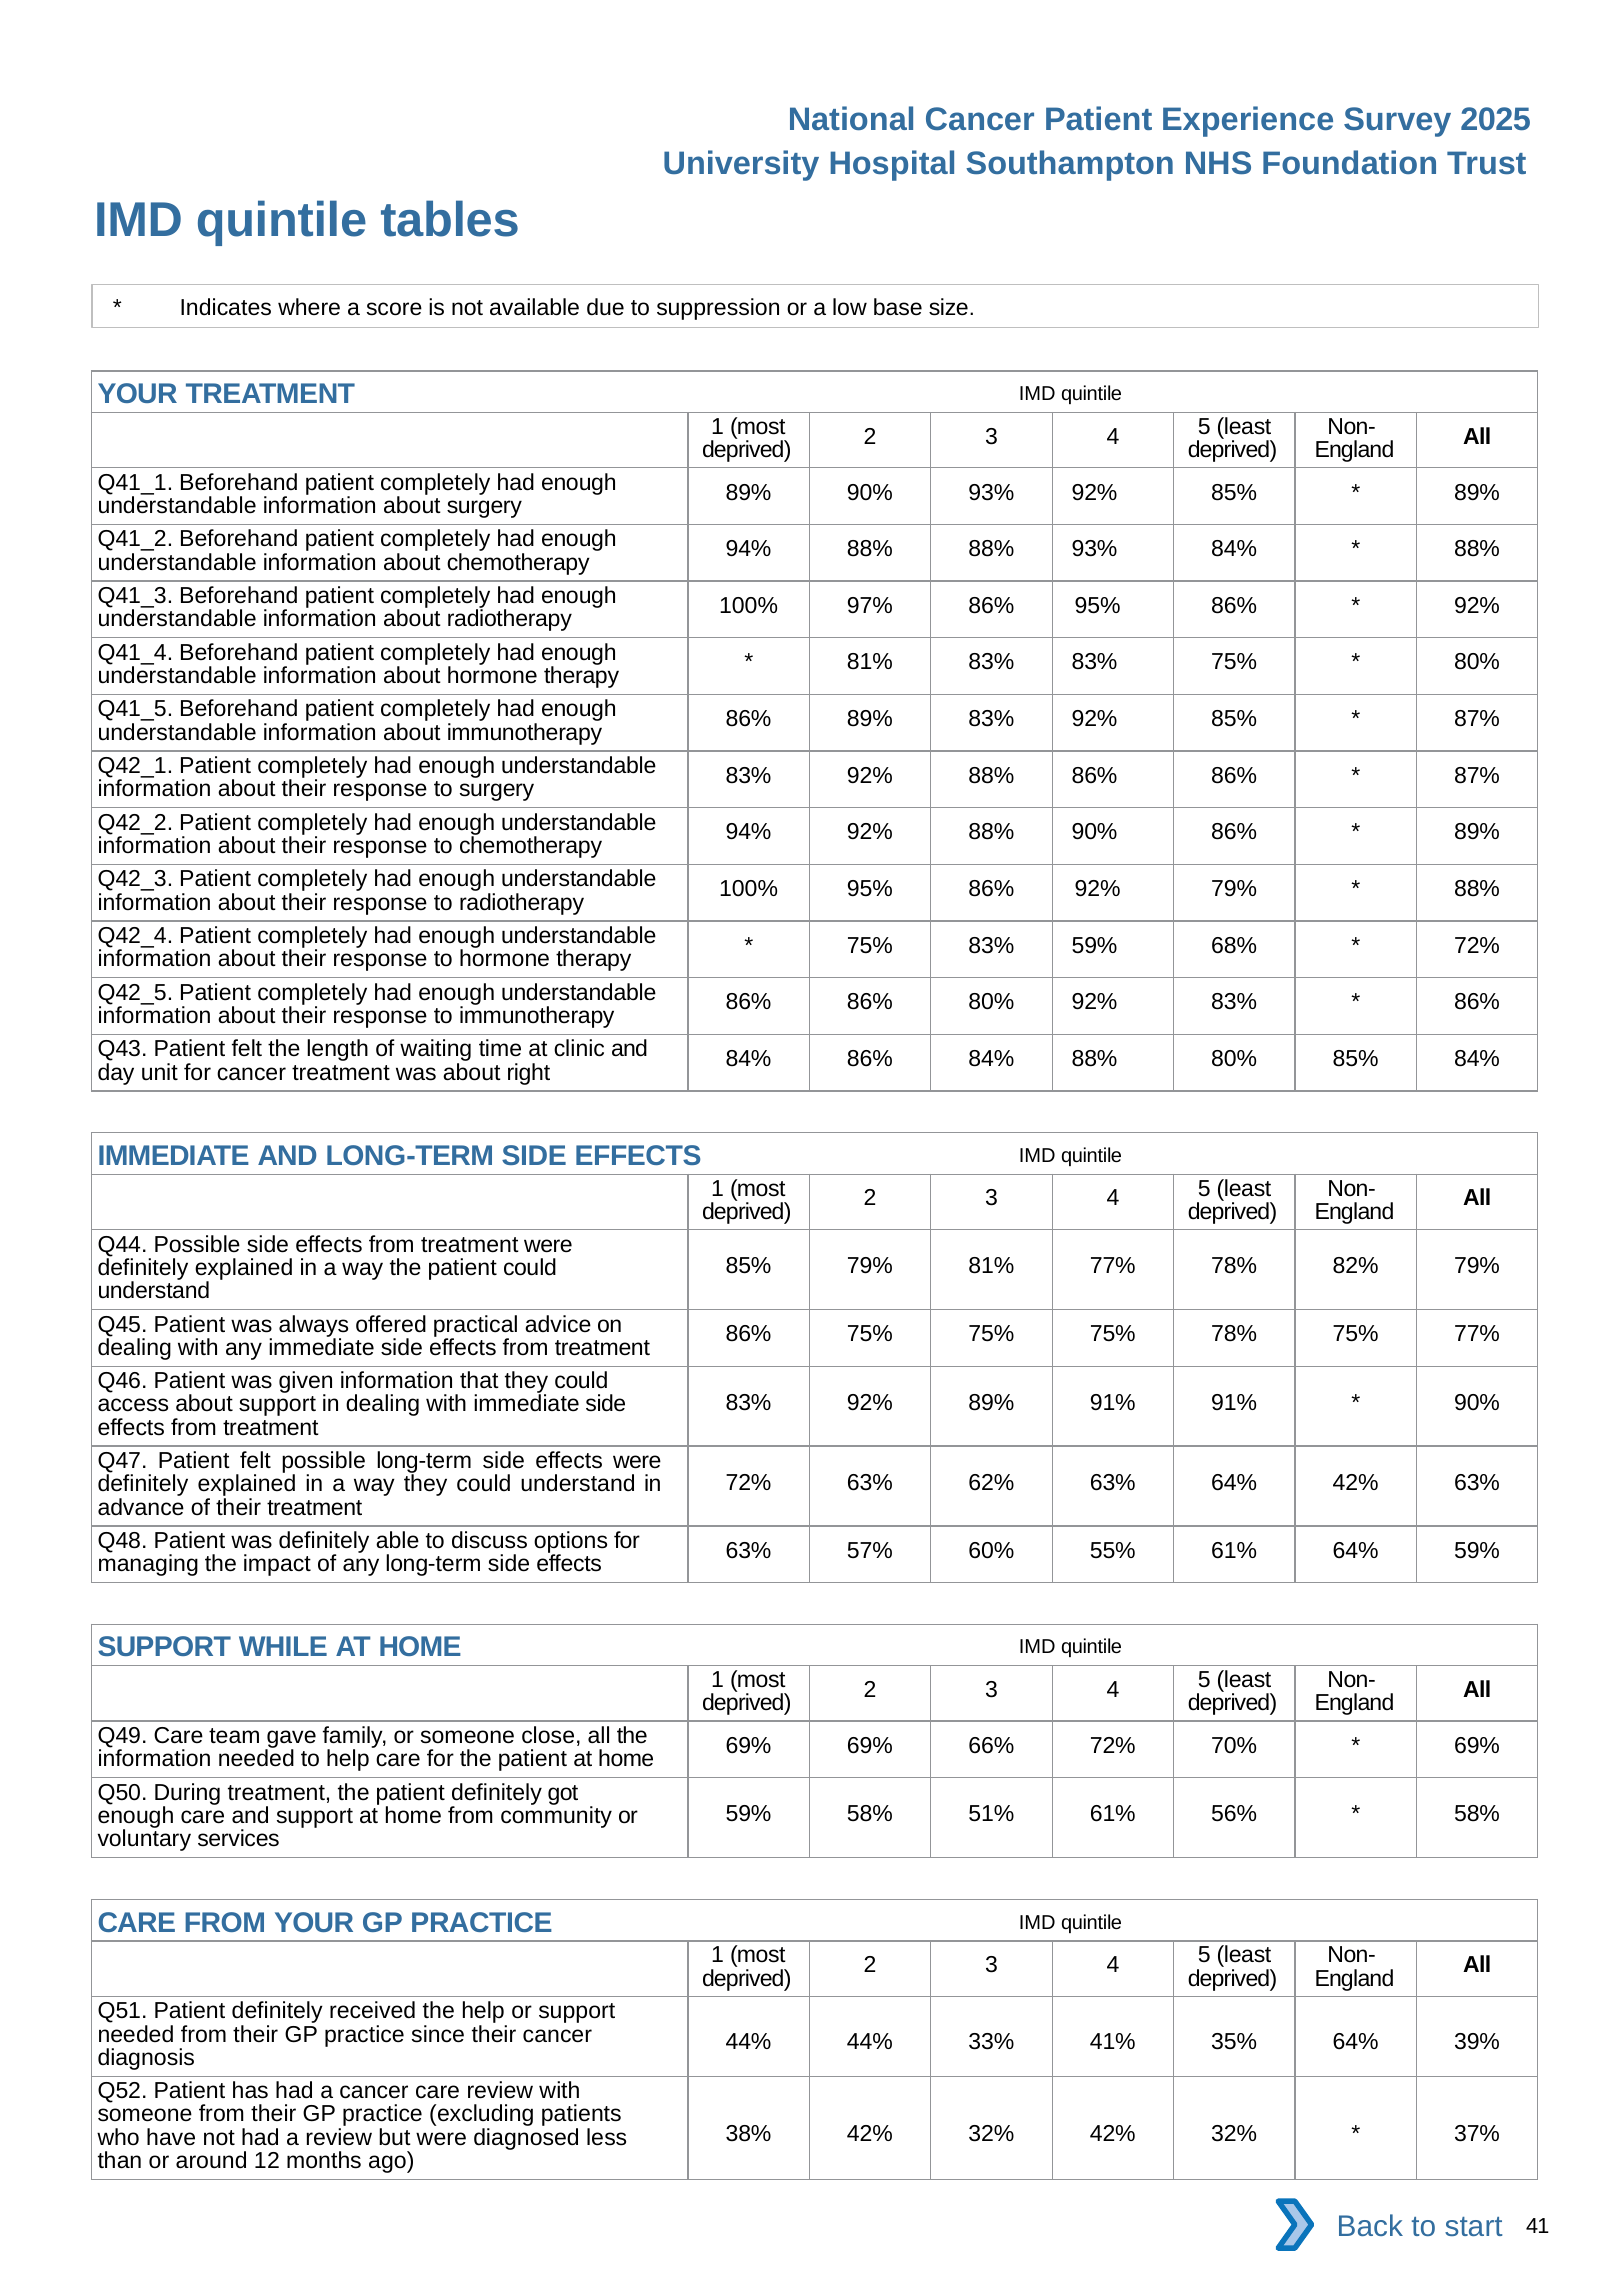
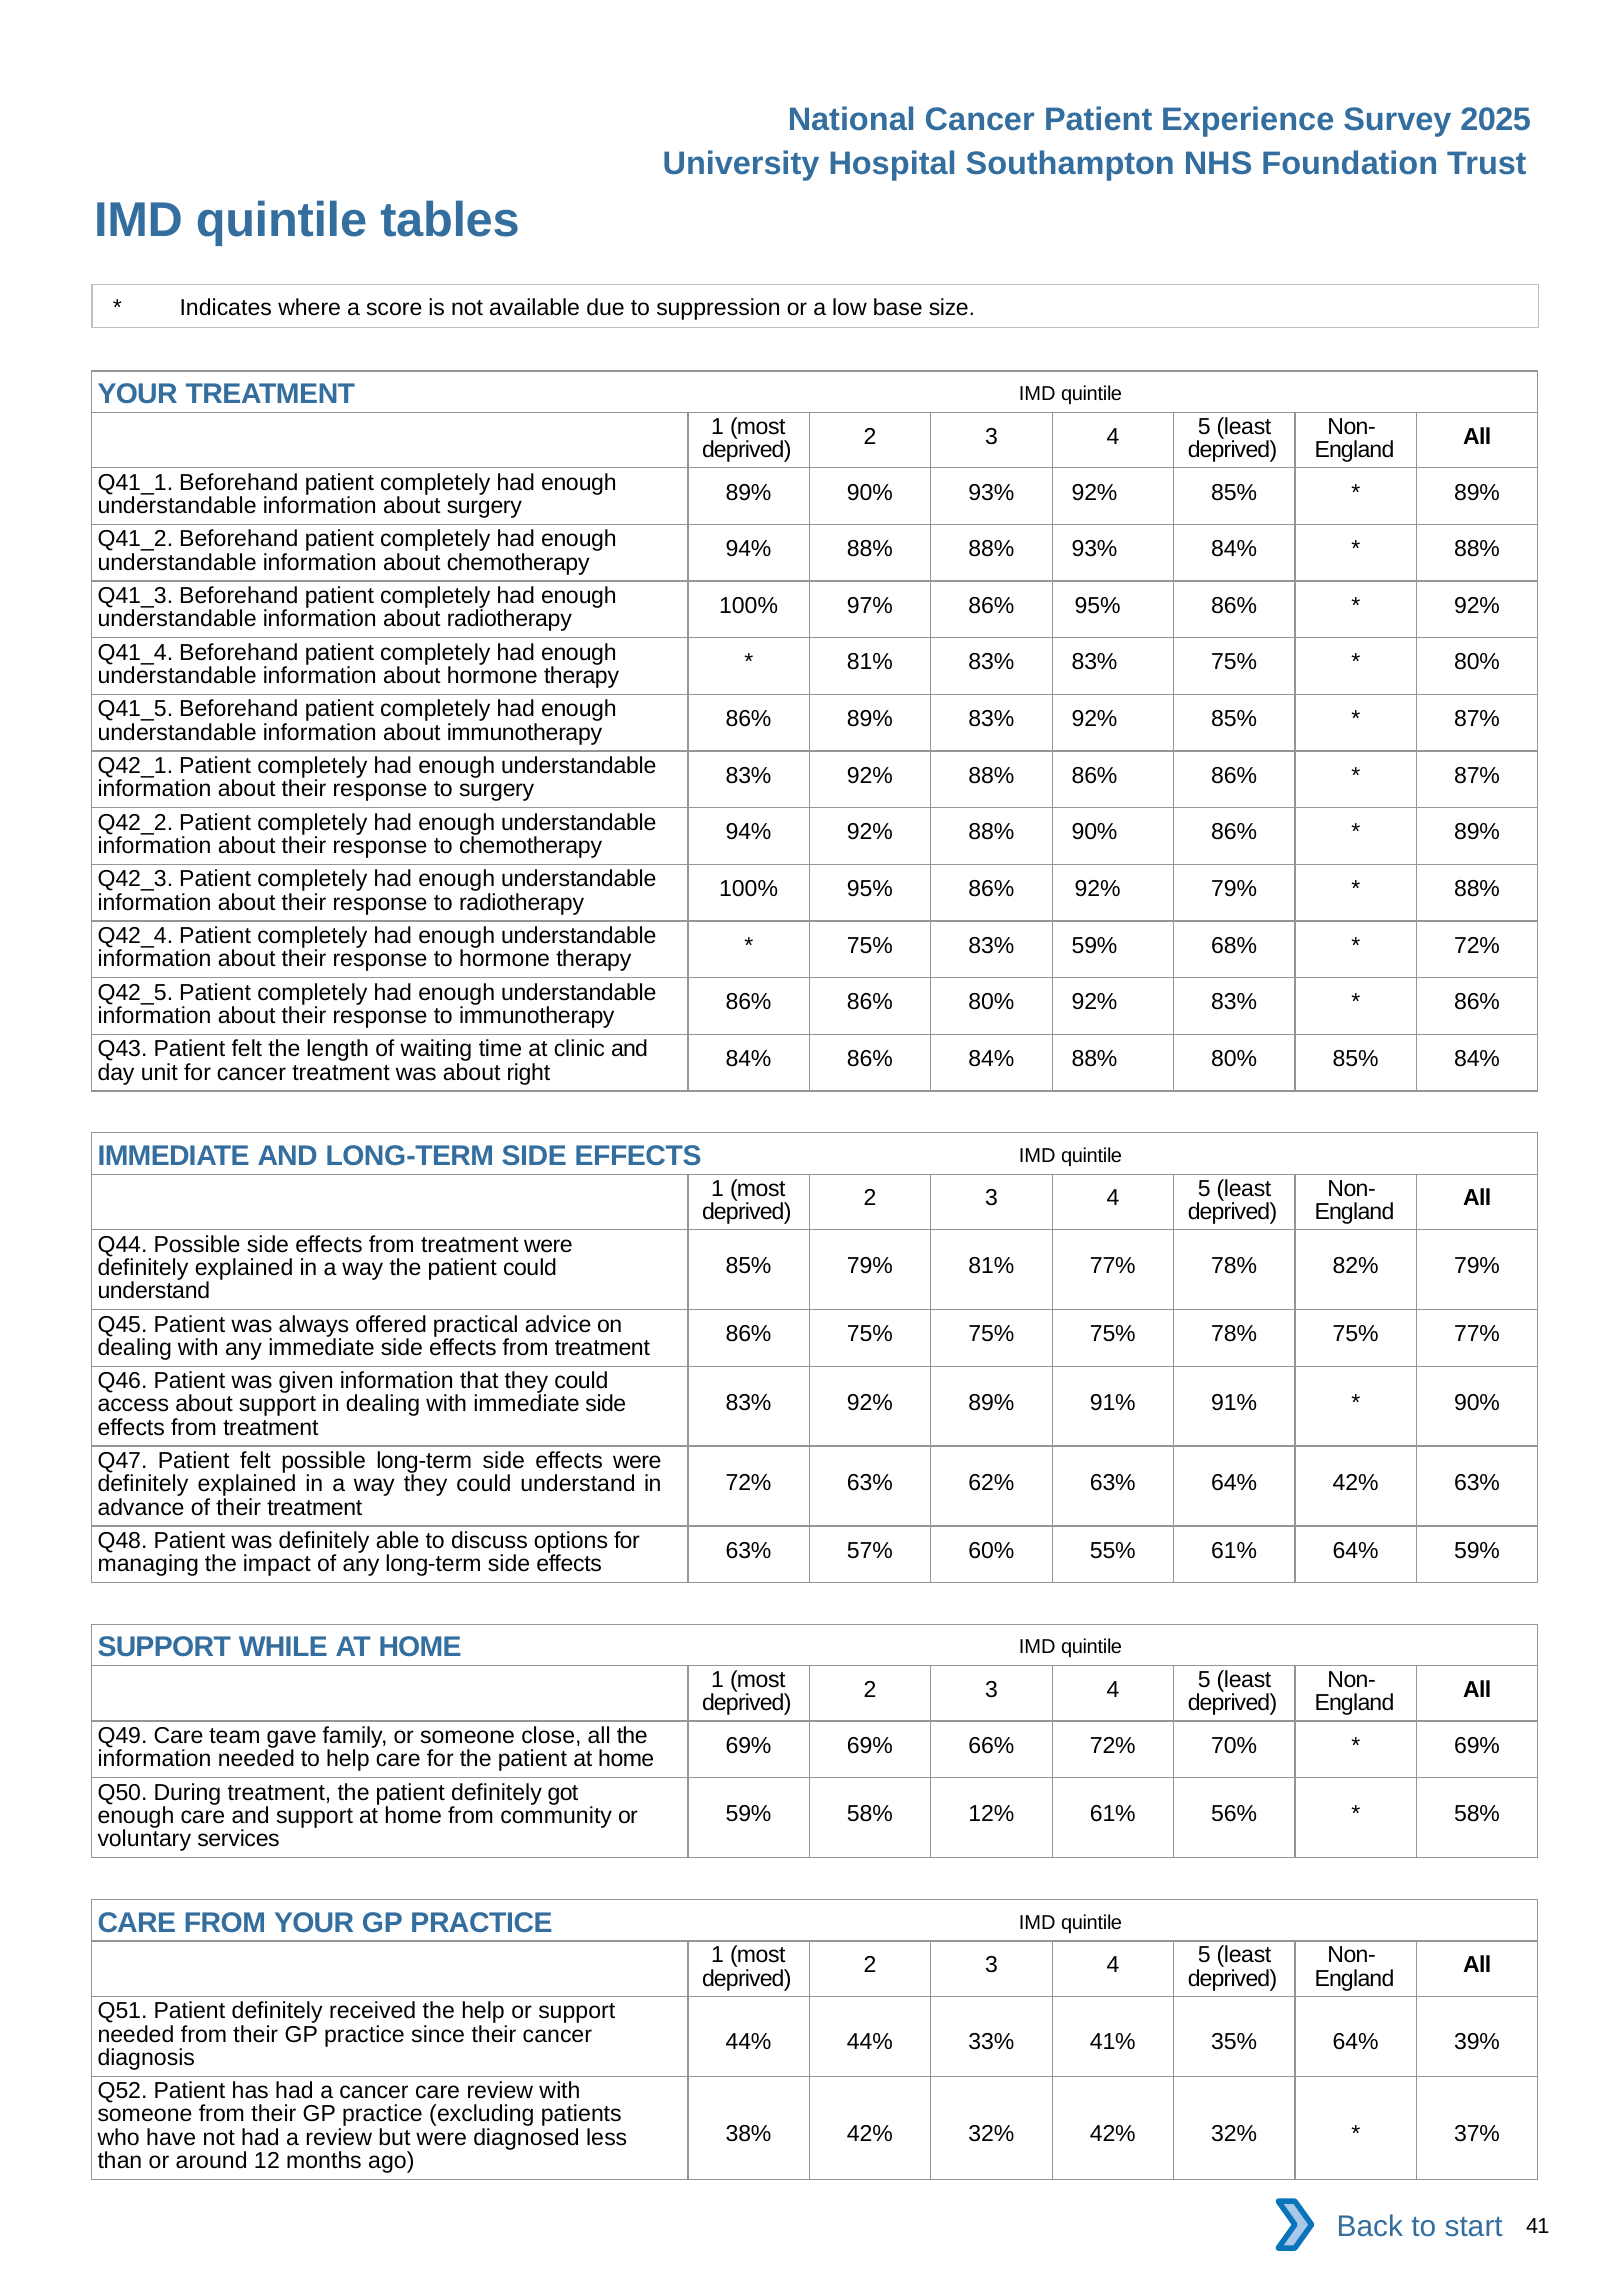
51%: 51% -> 12% (991, 1814)
